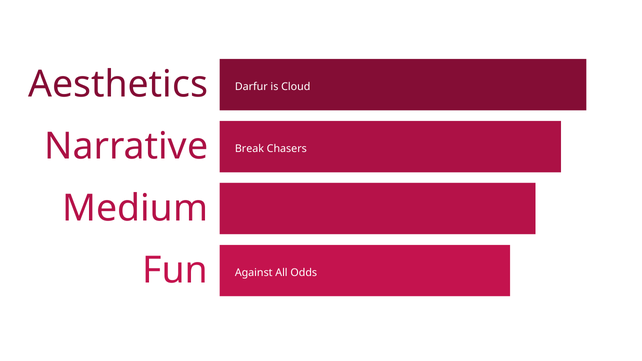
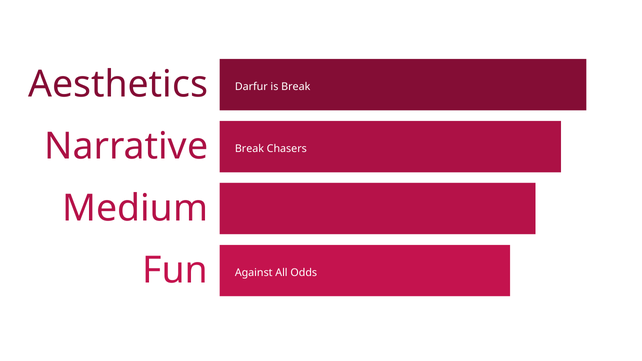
is Cloud: Cloud -> Break (296, 87)
